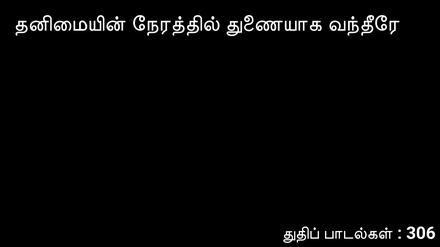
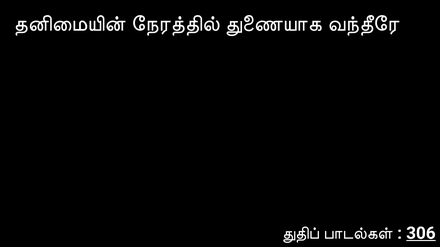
306 underline: none -> present (421, 234)
